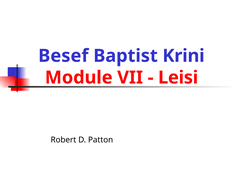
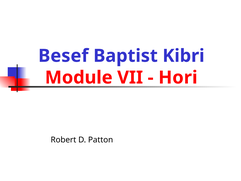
Krini: Krini -> Kibri (183, 56)
Leisi: Leisi -> Hori (178, 77)
